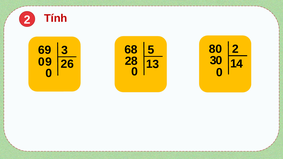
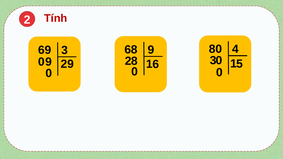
68 2: 2 -> 4 (235, 49)
69 5: 5 -> 9 (151, 50)
4: 4 -> 5 (240, 64)
3: 3 -> 6 (156, 64)
6: 6 -> 9 (71, 64)
